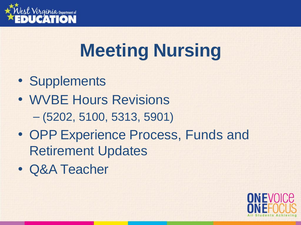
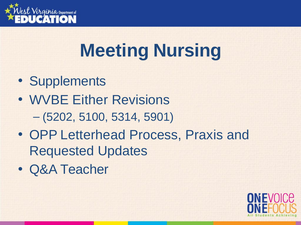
Hours: Hours -> Either (90, 100)
5313: 5313 -> 5314 (126, 117)
Experience: Experience -> Letterhead (93, 135)
Funds: Funds -> Praxis (204, 135)
Retirement: Retirement -> Requested (62, 151)
